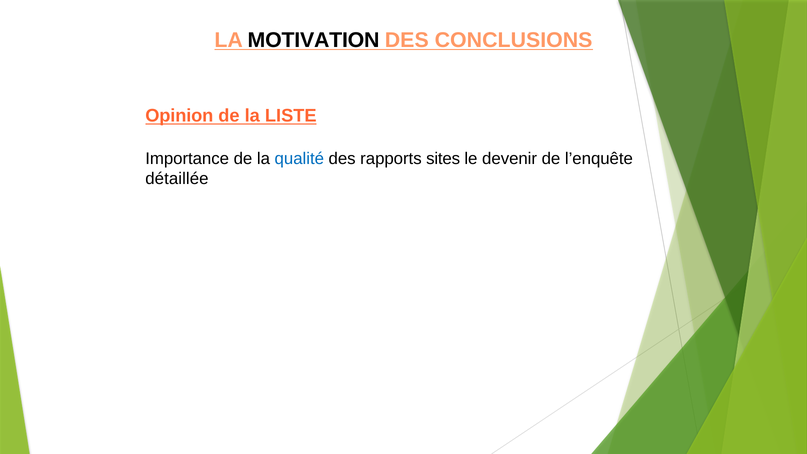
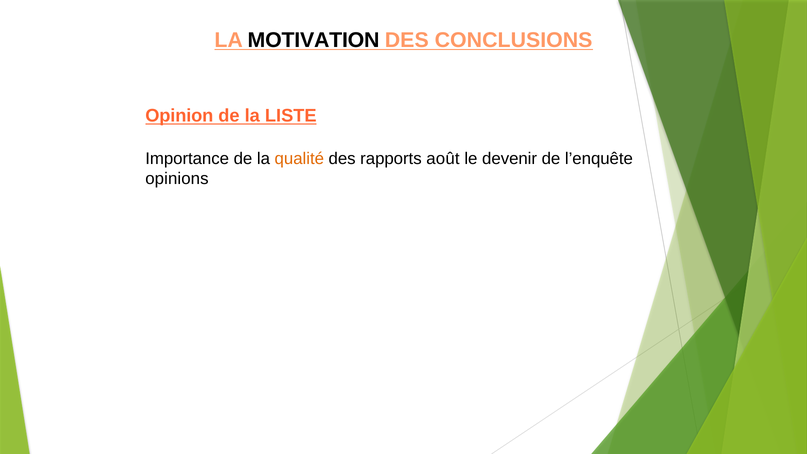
qualité colour: blue -> orange (299, 159)
sites: sites -> août (443, 159)
détaillée: détaillée -> opinions (177, 179)
